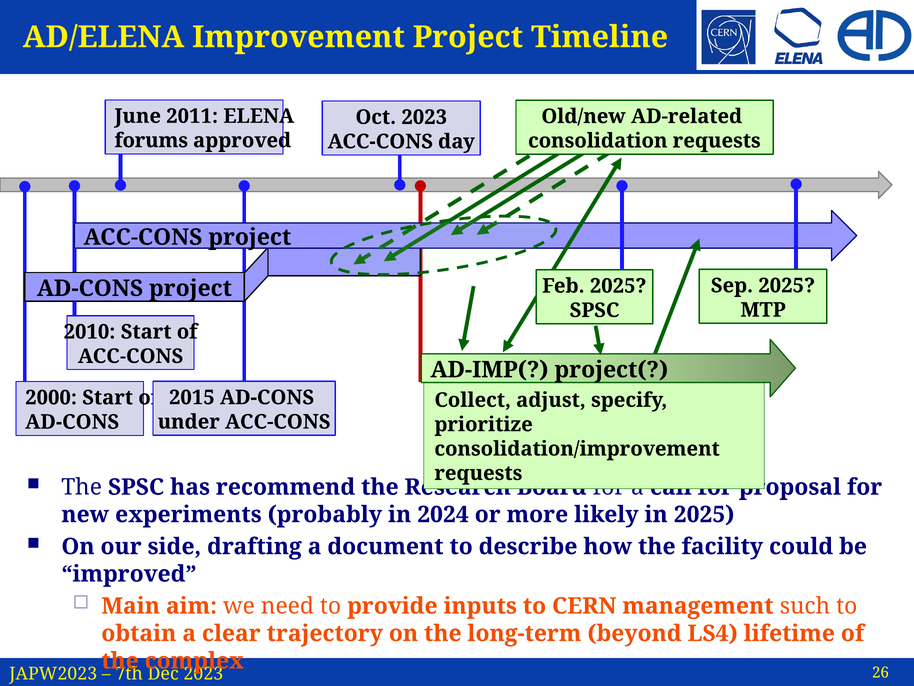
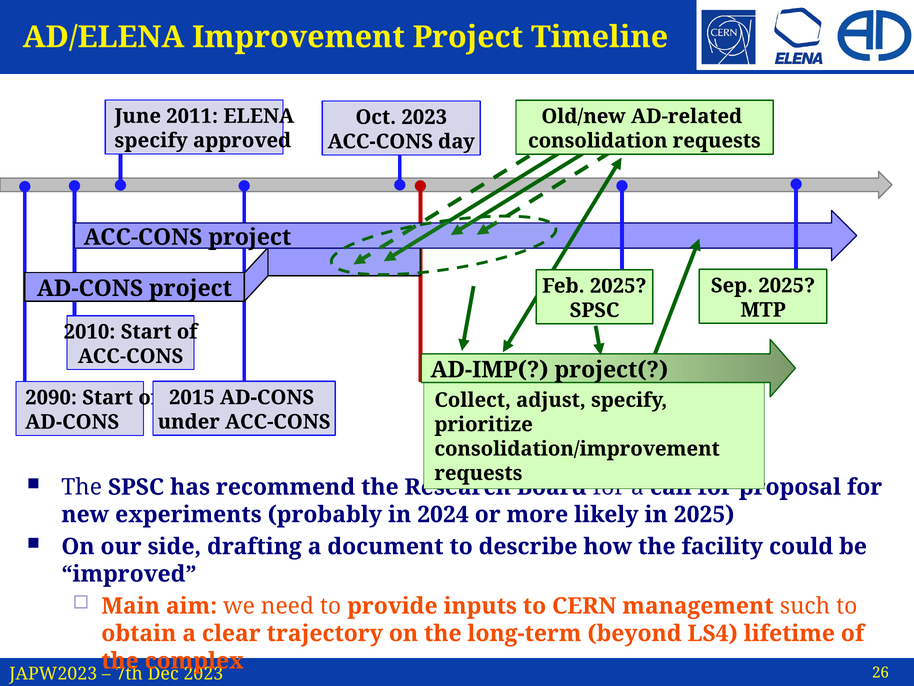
forums: forums -> specify (151, 140)
2000: 2000 -> 2090 (51, 397)
